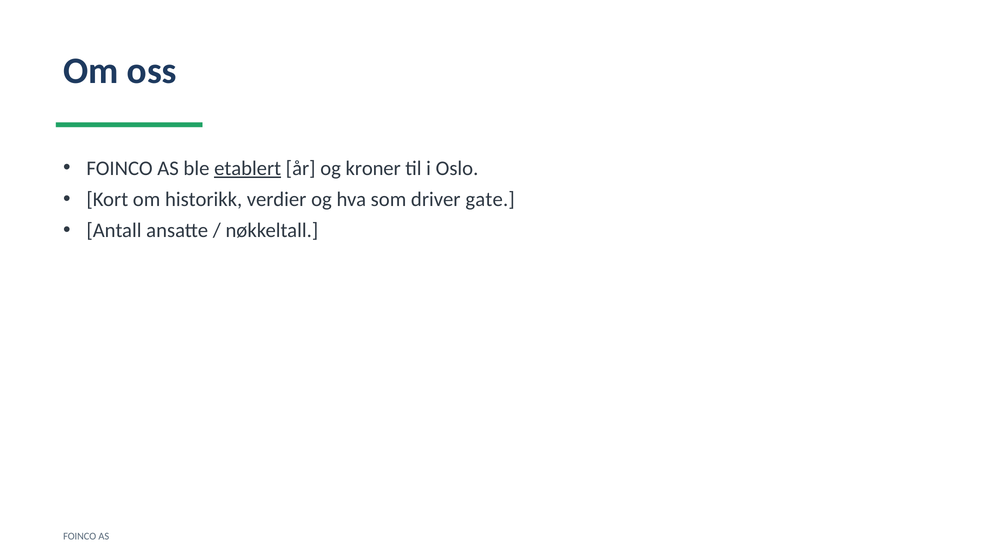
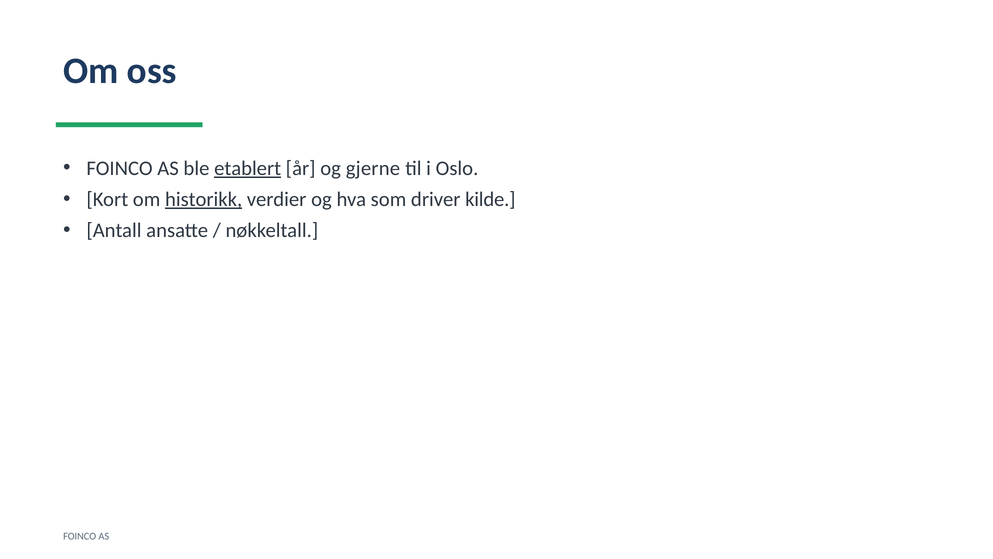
kroner: kroner -> gjerne (373, 168)
historikk underline: none -> present (204, 199)
gate: gate -> kilde (490, 199)
